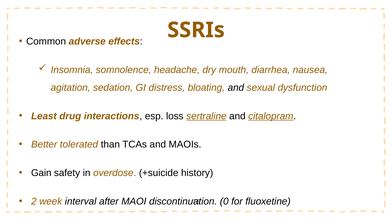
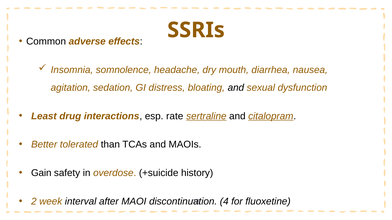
loss: loss -> rate (175, 116)
0: 0 -> 4 (224, 202)
